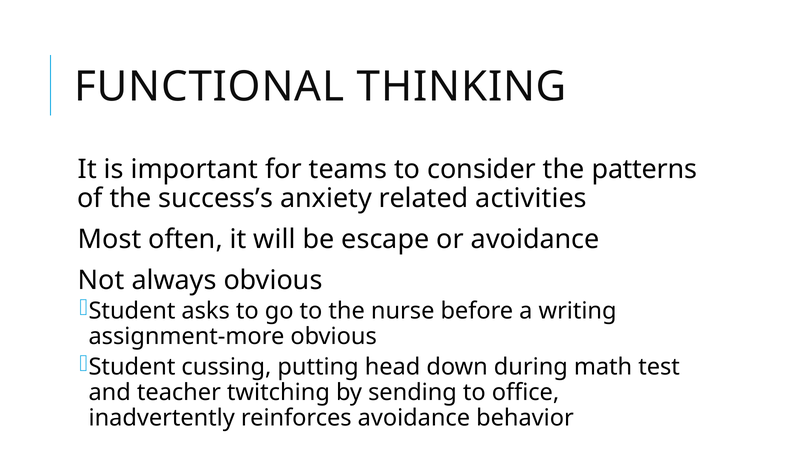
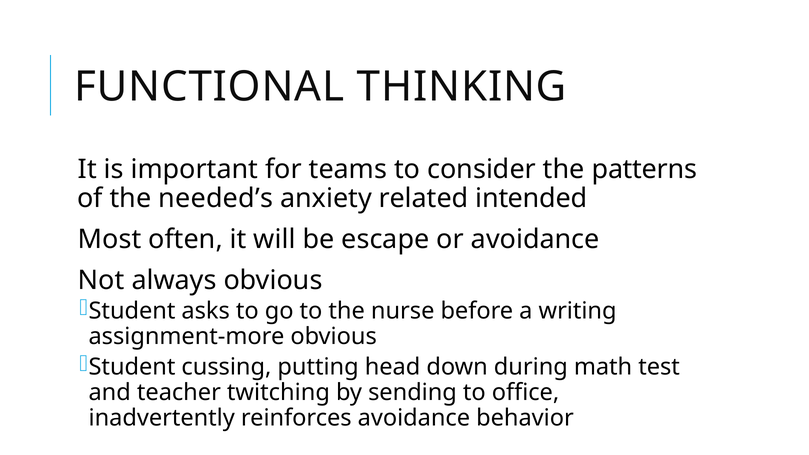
success’s: success’s -> needed’s (216, 198)
activities: activities -> intended (531, 198)
